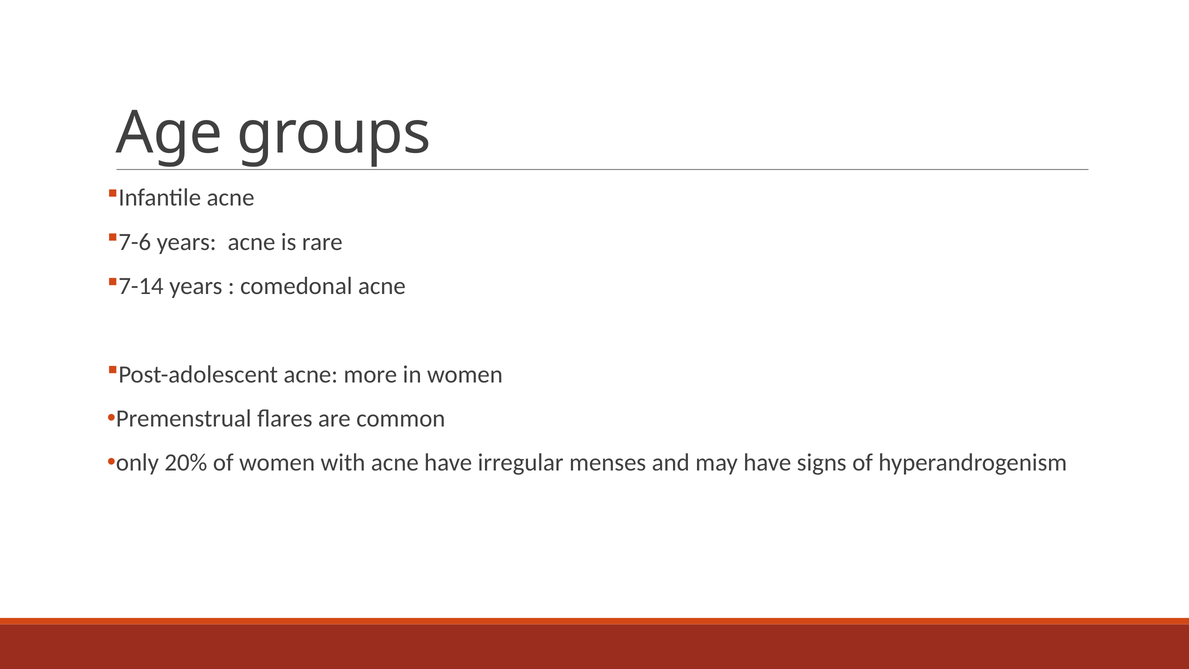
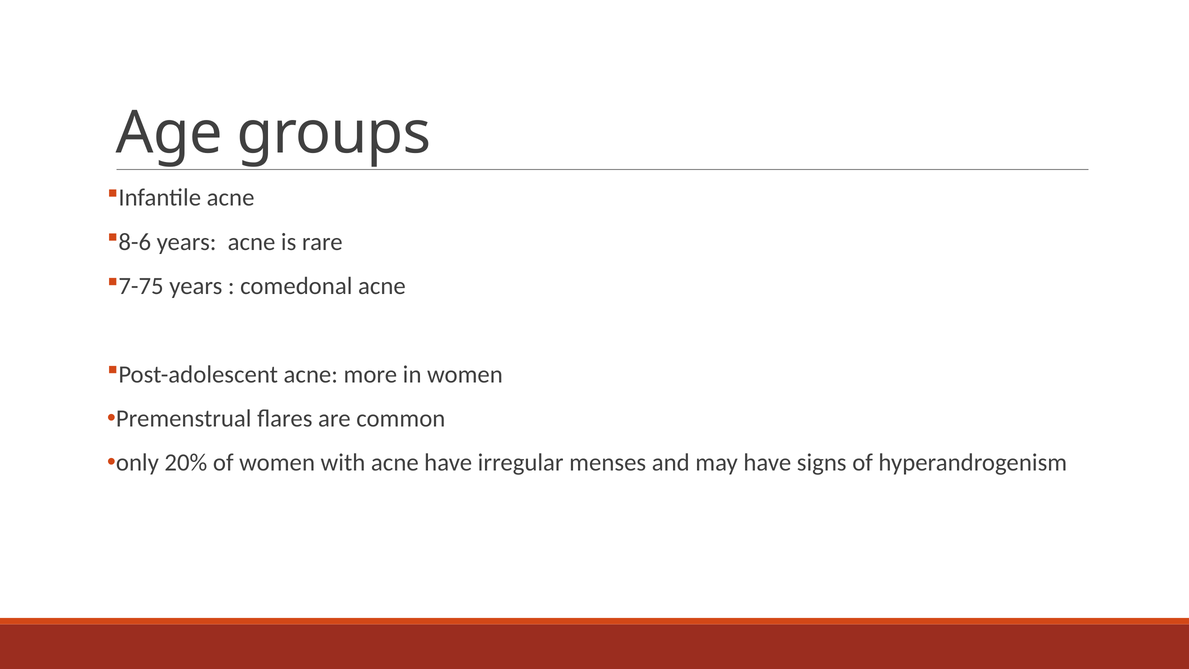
7-6: 7-6 -> 8-6 (135, 242)
7-14: 7-14 -> 7-75 (141, 286)
